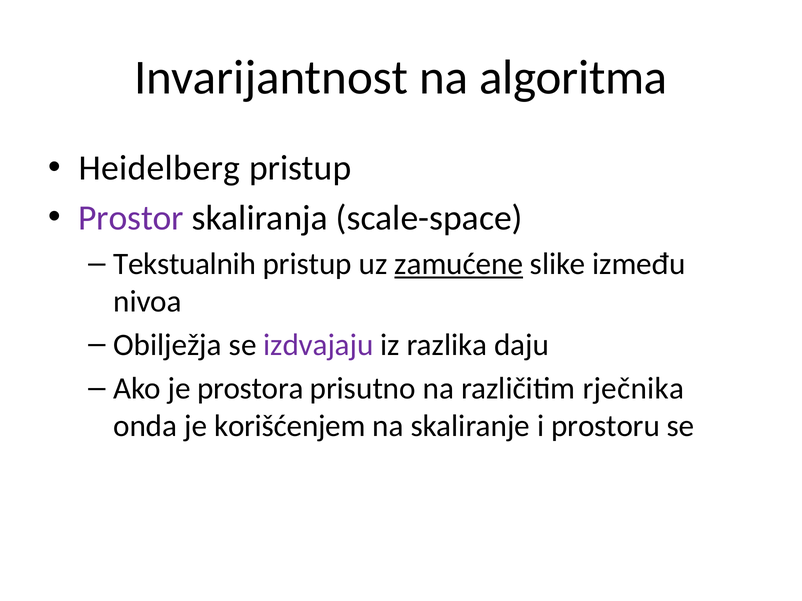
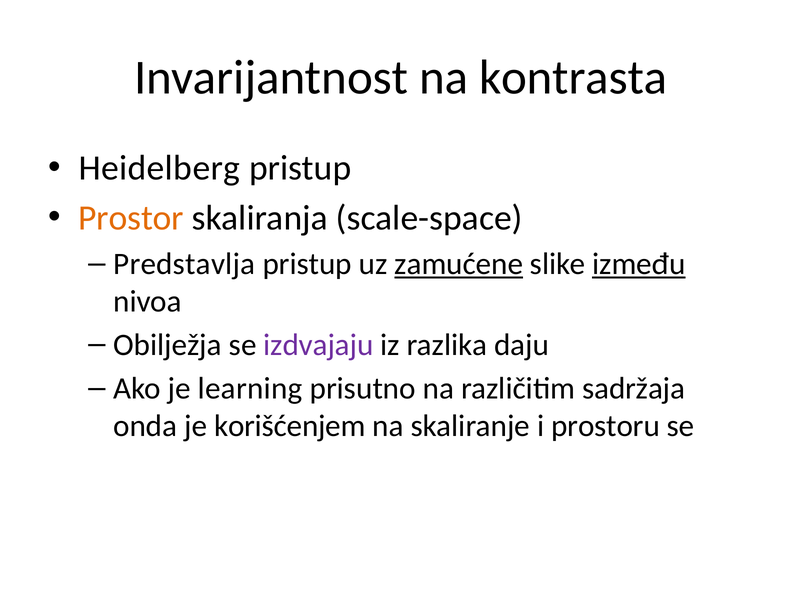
algoritma: algoritma -> kontrasta (573, 78)
Prostor colour: purple -> orange (131, 218)
Tekstualnih: Tekstualnih -> Predstavlja (184, 264)
između underline: none -> present (639, 264)
prostora: prostora -> learning (250, 389)
rječnika: rječnika -> sadržaja (634, 389)
